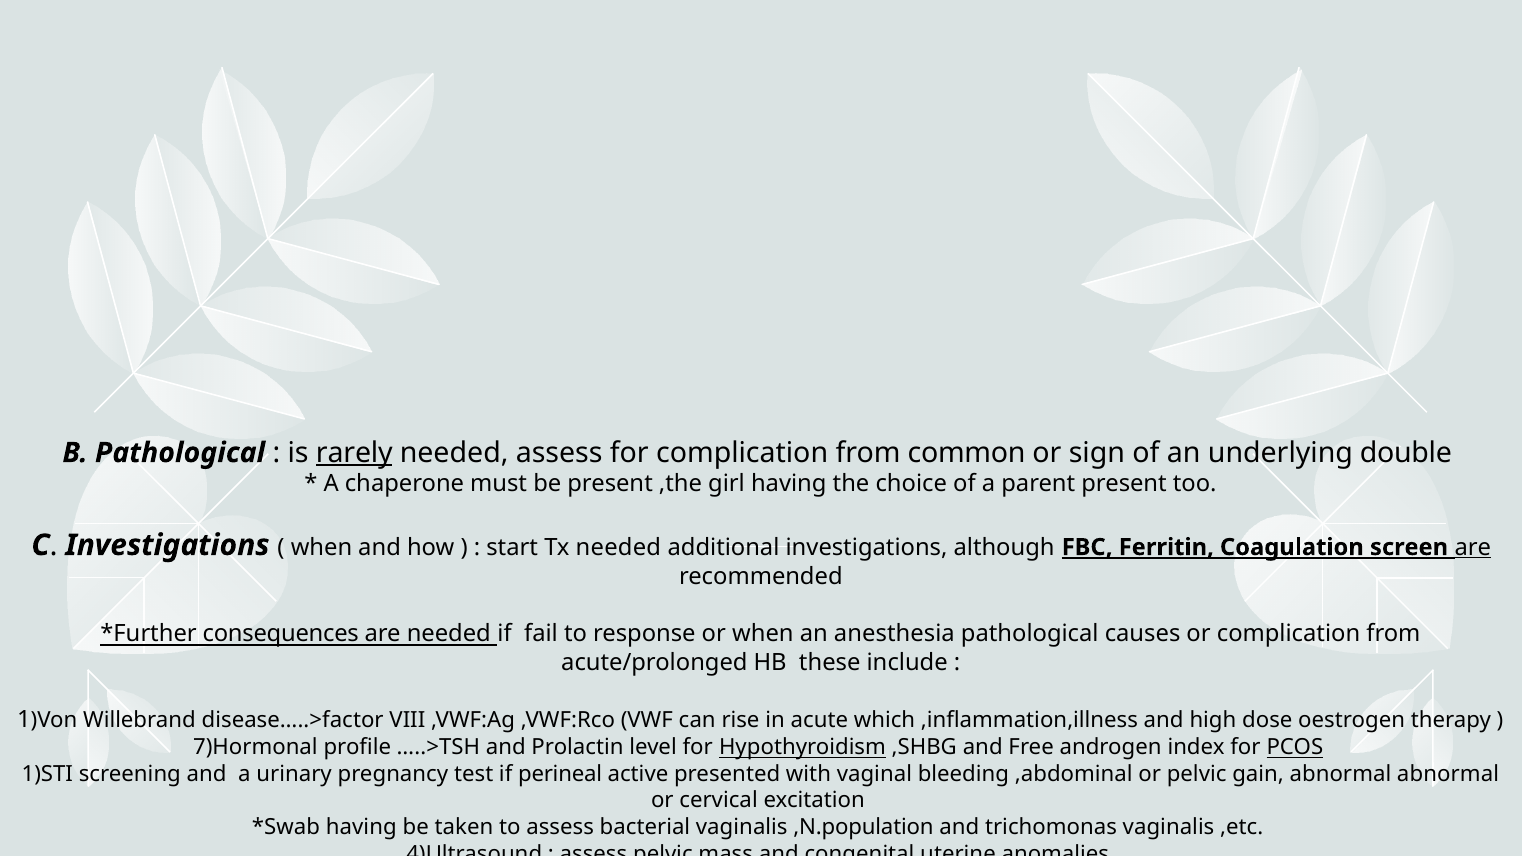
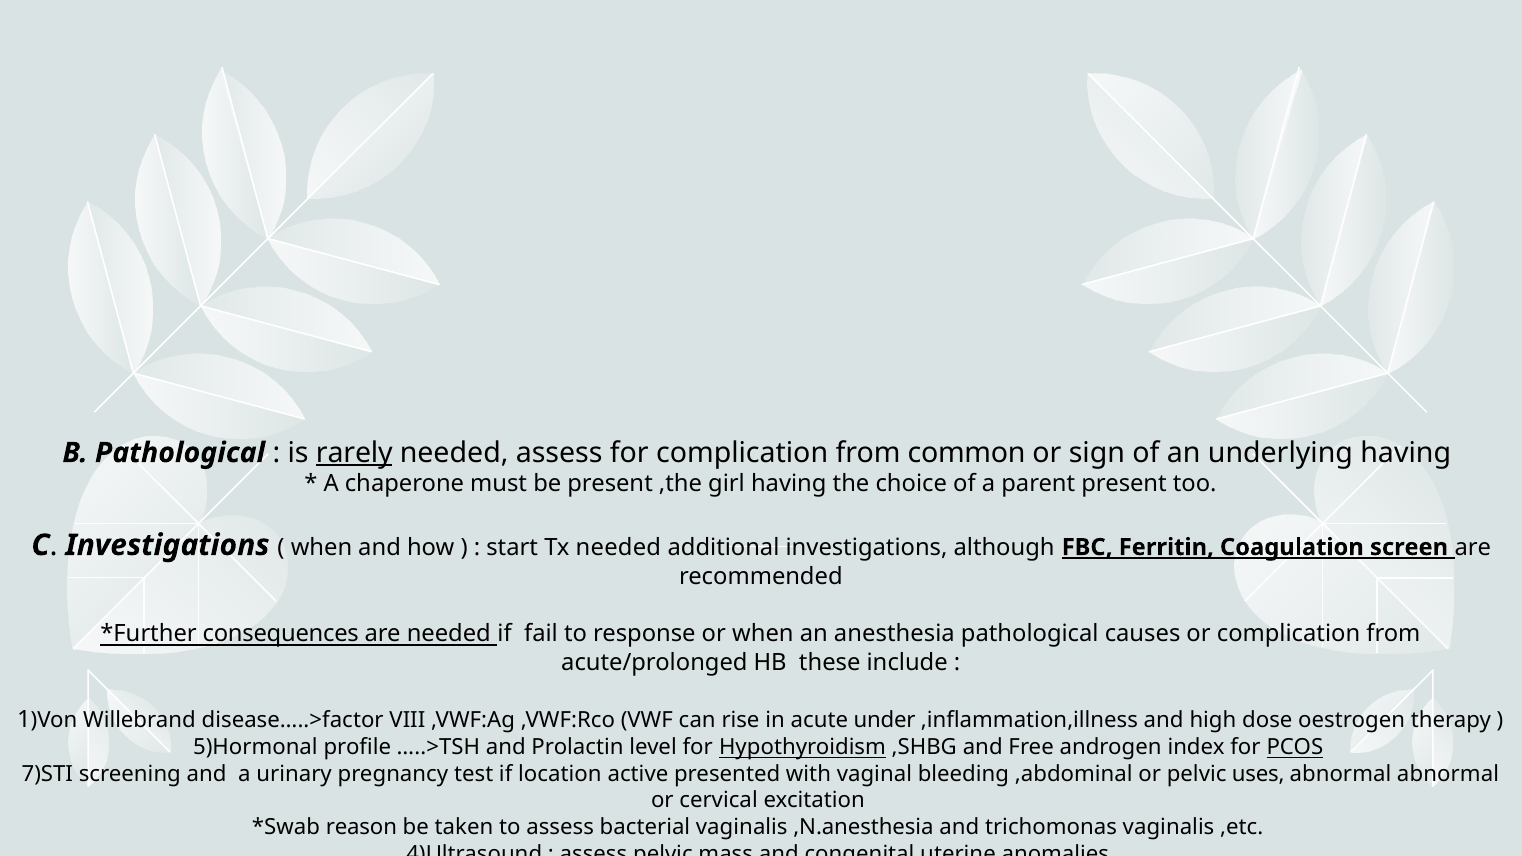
underlying double: double -> having (1406, 453)
are underline: present -> none (1473, 547)
which: which -> under (885, 720)
7)Hormonal: 7)Hormonal -> 5)Hormonal (255, 747)
1)STI: 1)STI -> 7)STI (47, 774)
perineal: perineal -> location (560, 774)
gain: gain -> uses (1258, 774)
having: having -> reason (361, 827)
,N.population: ,N.population -> ,N.anesthesia (863, 827)
